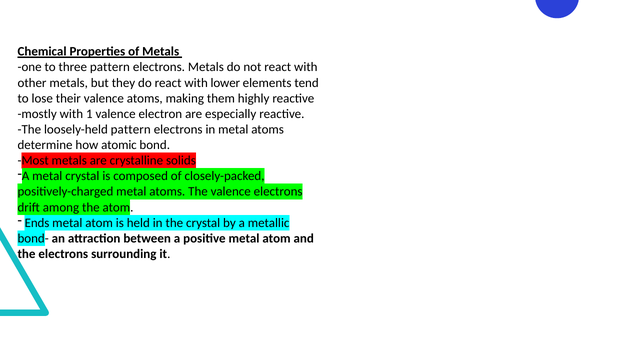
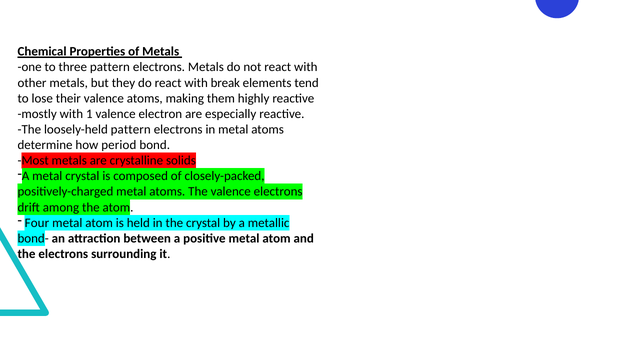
lower: lower -> break (225, 83)
atomic: atomic -> period (119, 145)
Ends: Ends -> Four (37, 223)
